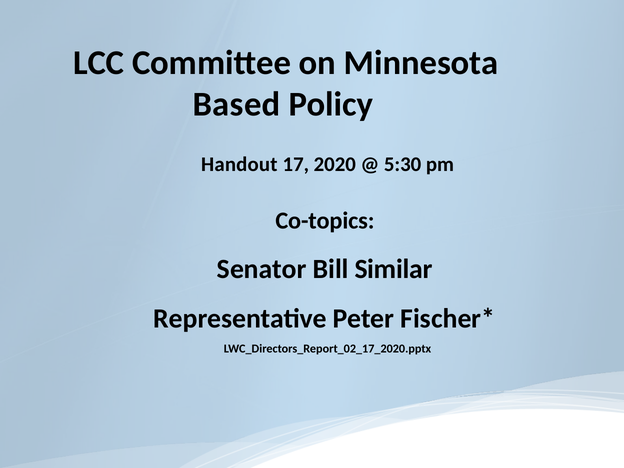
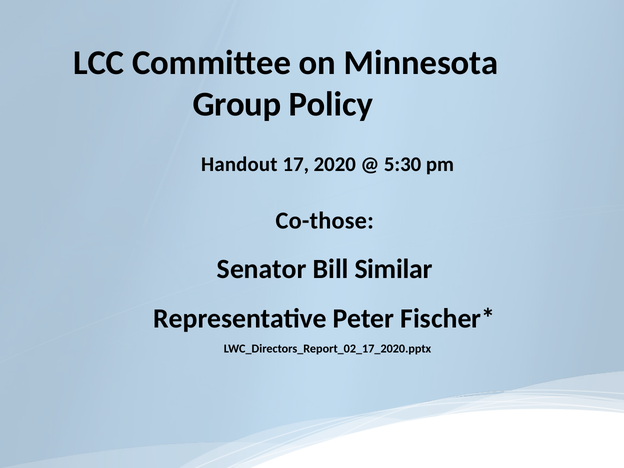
Based: Based -> Group (237, 104)
Co-topics: Co-topics -> Co-those (325, 221)
